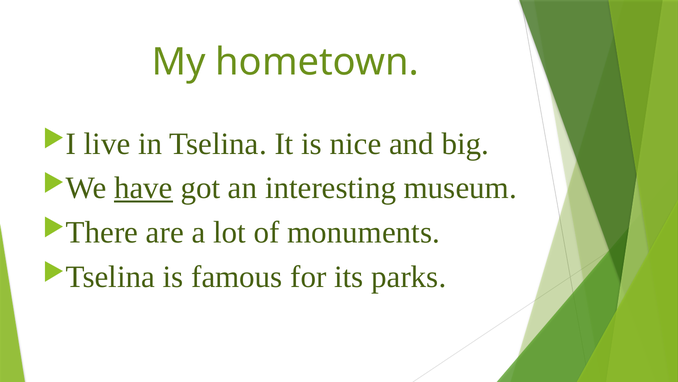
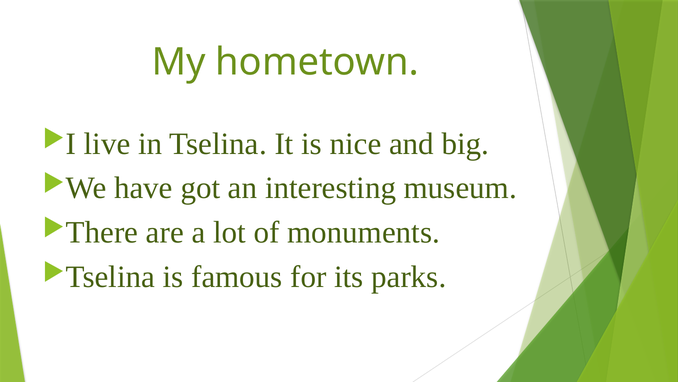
have underline: present -> none (143, 188)
